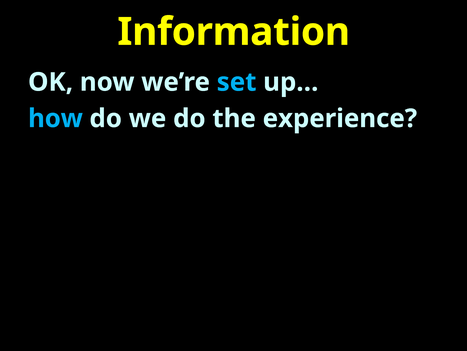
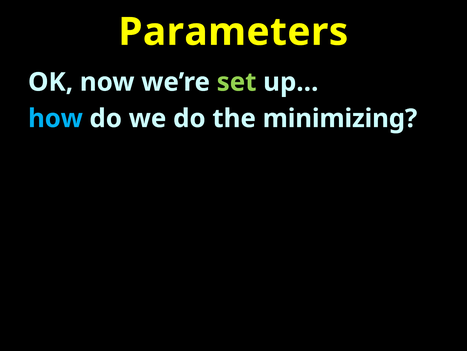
Information: Information -> Parameters (233, 32)
set colour: light blue -> light green (237, 82)
experience: experience -> minimizing (340, 118)
